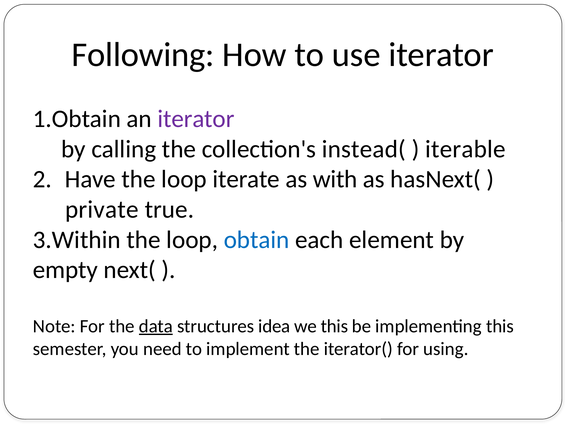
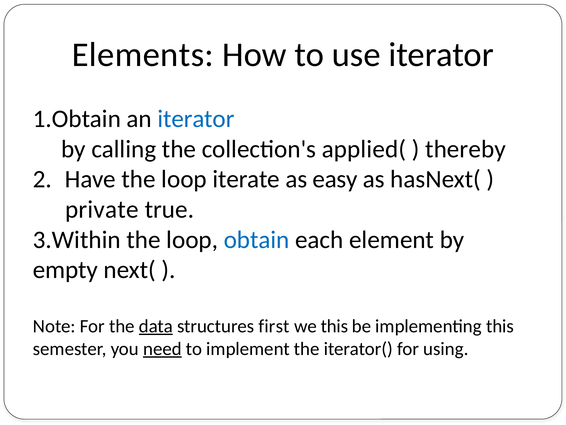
Following: Following -> Elements (143, 55)
iterator colour: purple -> blue (196, 119)
instead(: instead( -> applied( (364, 149)
iterable: iterable -> thereby (465, 149)
with: with -> easy (335, 179)
idea: idea -> first (274, 326)
need underline: none -> present (162, 348)
